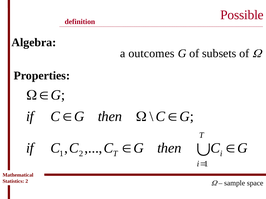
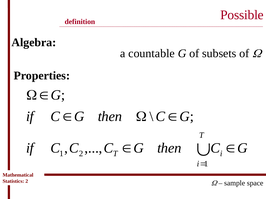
outcomes: outcomes -> countable (152, 54)
